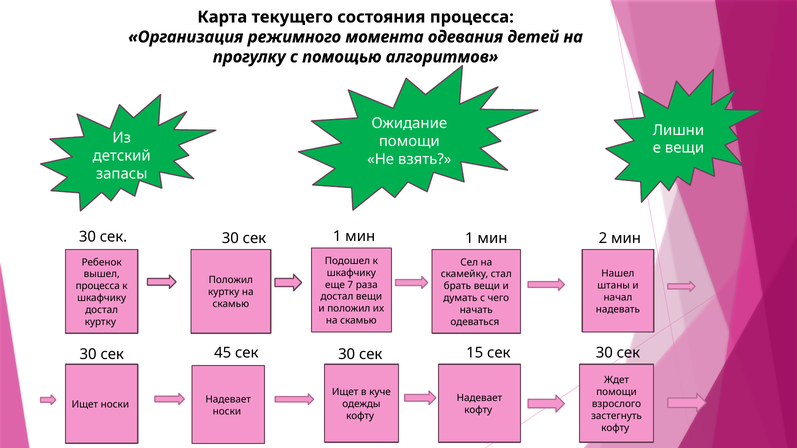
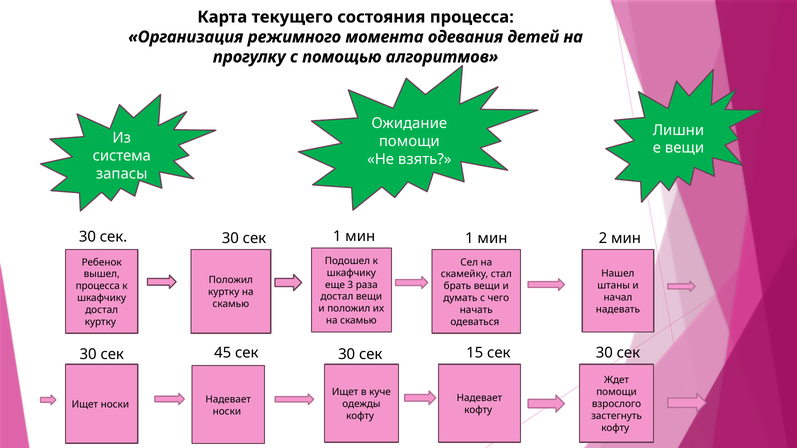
детский: детский -> система (122, 156)
7: 7 -> 3 (350, 285)
